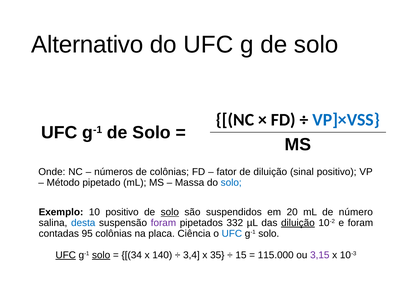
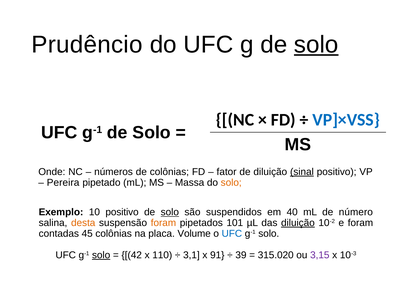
Alternativo: Alternativo -> Prudêncio (87, 44)
solo underline: none -> present (316, 44)
sinal underline: none -> present (302, 172)
Método: Método -> Pereira (63, 182)
solo colour: blue -> orange (231, 182)
20: 20 -> 40 (292, 212)
desta colour: blue -> orange (83, 223)
foram colour: purple -> orange (163, 223)
332: 332 -> 101 (235, 223)
95: 95 -> 45 (87, 233)
Ciência: Ciência -> Volume (194, 233)
UFC underline: present -> none (66, 255)
34: 34 -> 42 (132, 255)
140: 140 -> 110 (162, 255)
3,4: 3,4 -> 3,1 (191, 255)
35: 35 -> 91 (217, 255)
15: 15 -> 39 (241, 255)
115.000: 115.000 -> 315.020 (276, 255)
